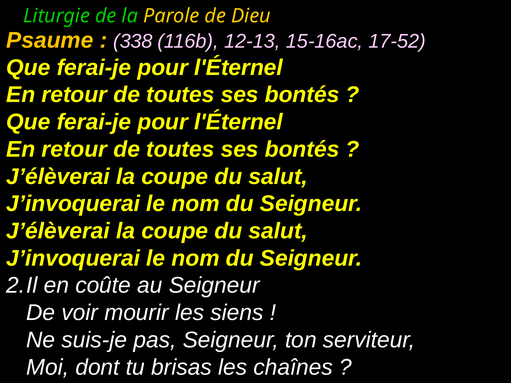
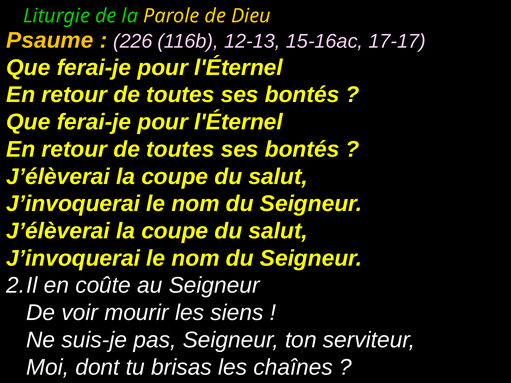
338: 338 -> 226 (133, 41)
17-52: 17-52 -> 17-17 (397, 41)
